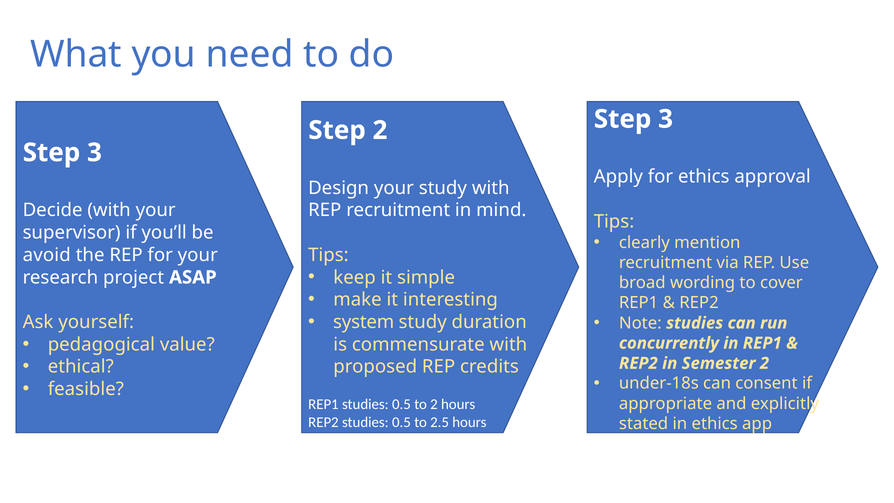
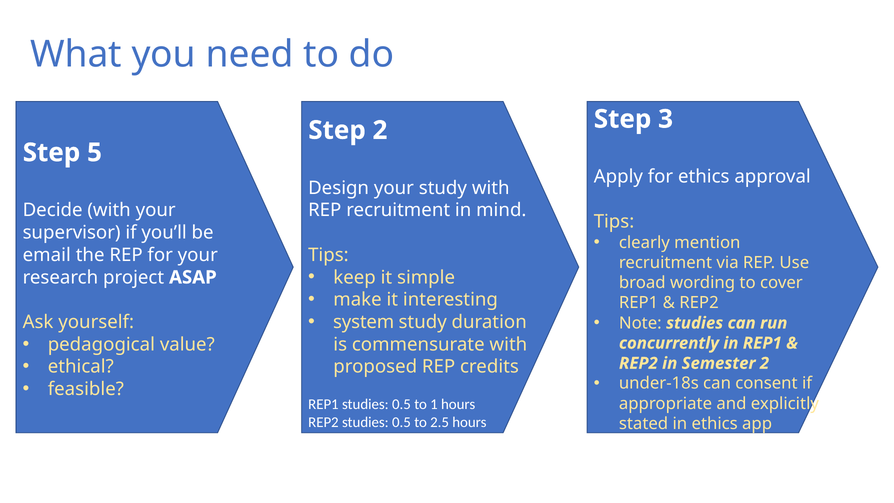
3: 3 -> 5 (94, 153)
avoid: avoid -> email (47, 255)
to 2: 2 -> 1 (434, 404)
